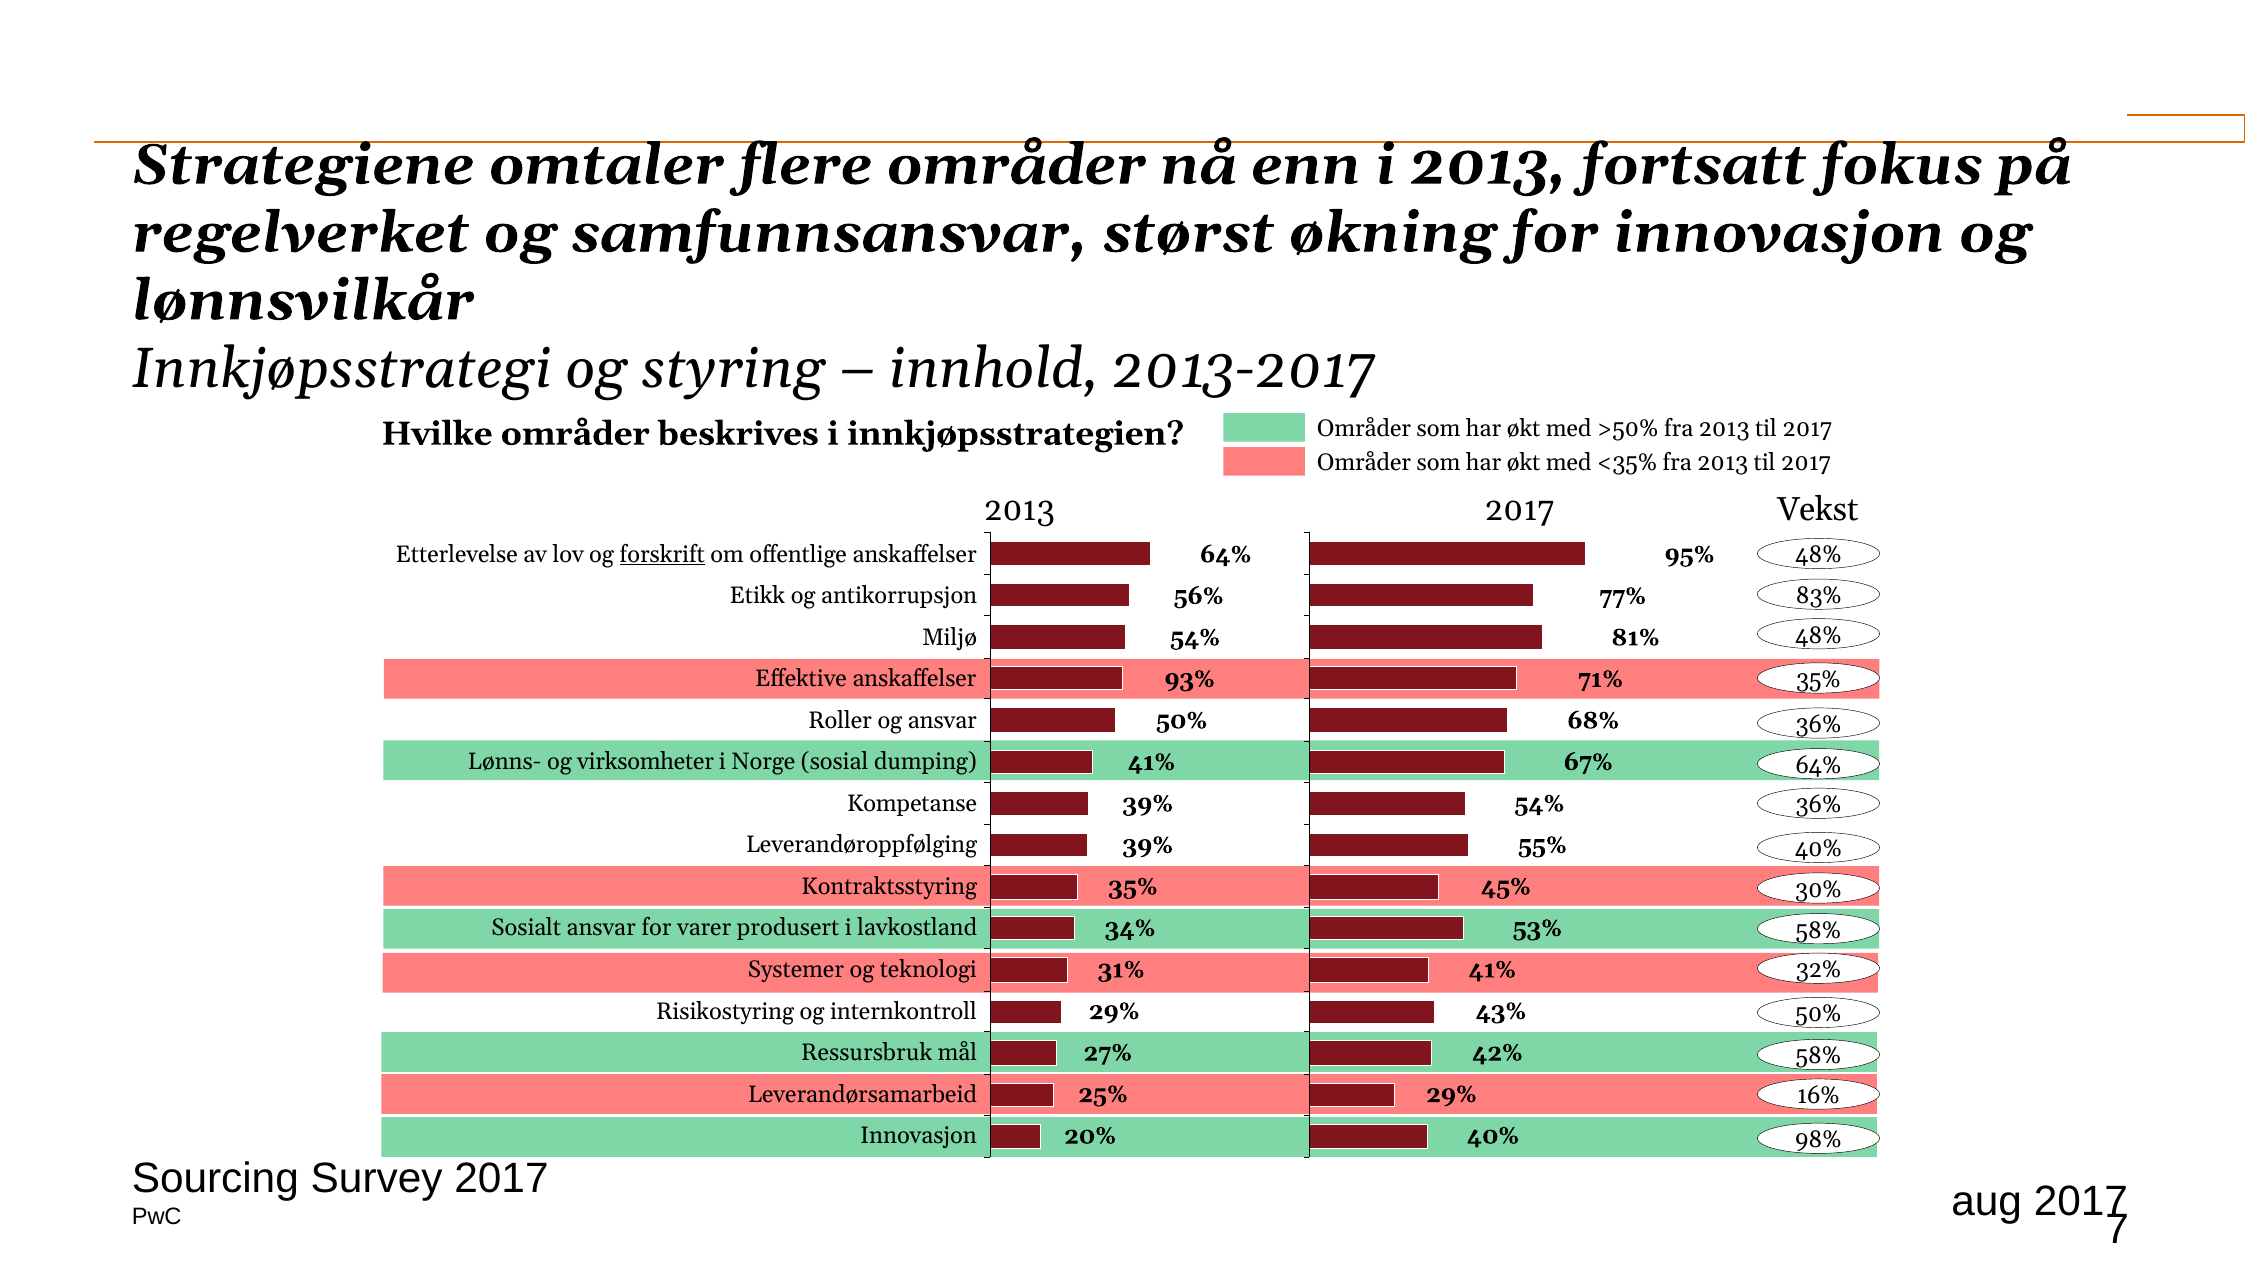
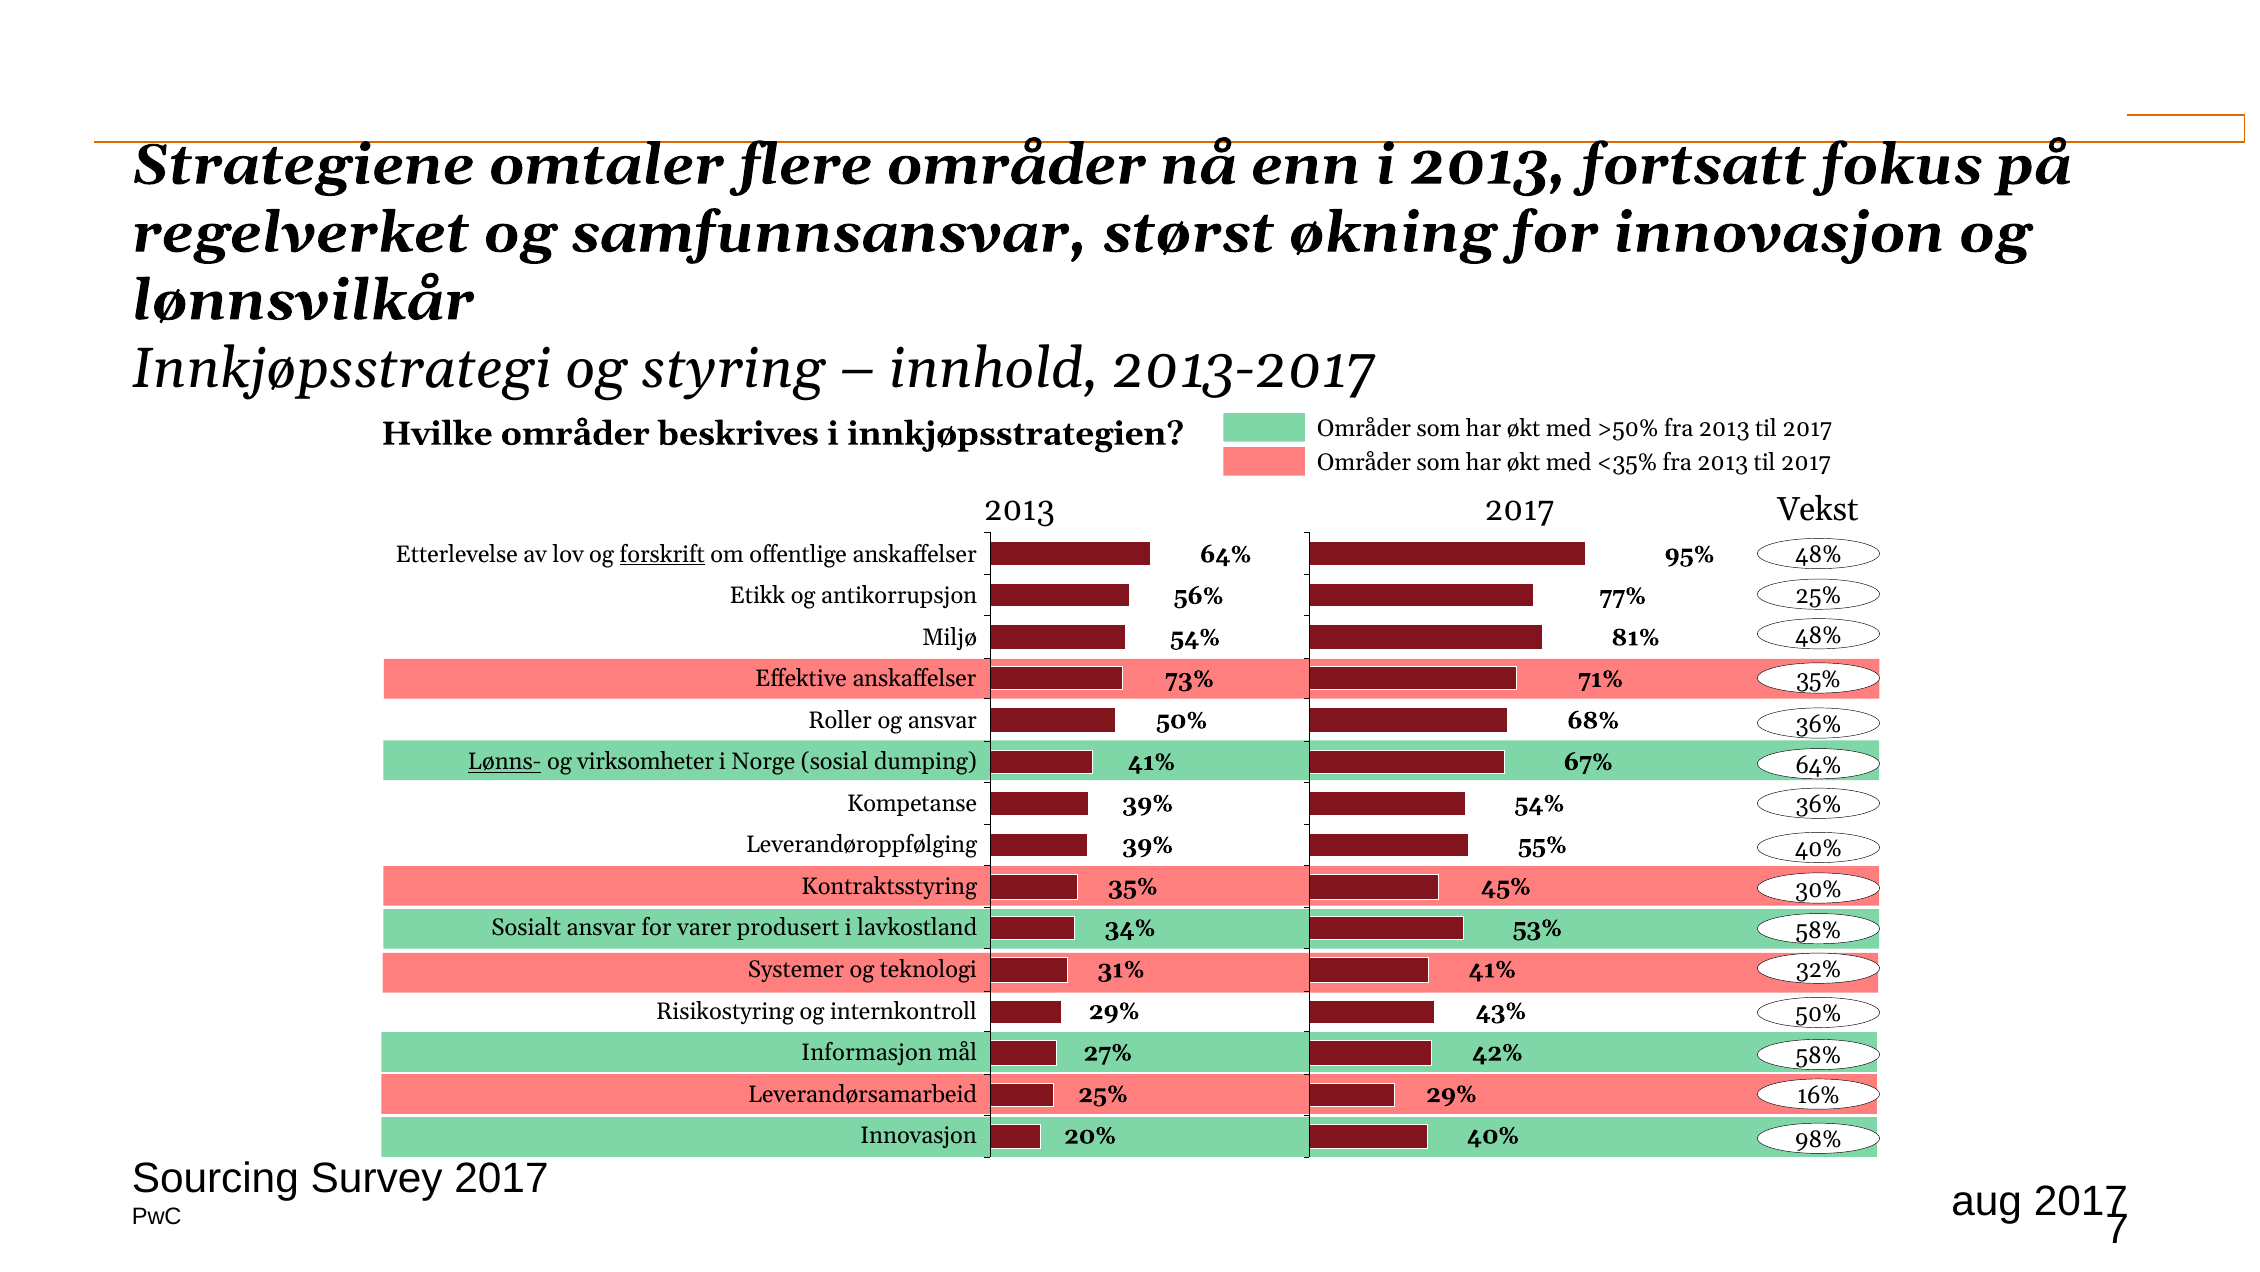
83%: 83% -> 25% (1818, 595)
93%: 93% -> 73% (1189, 679)
Lønns- underline: none -> present (505, 762)
Ressursbruk: Ressursbruk -> Informasjon (867, 1052)
